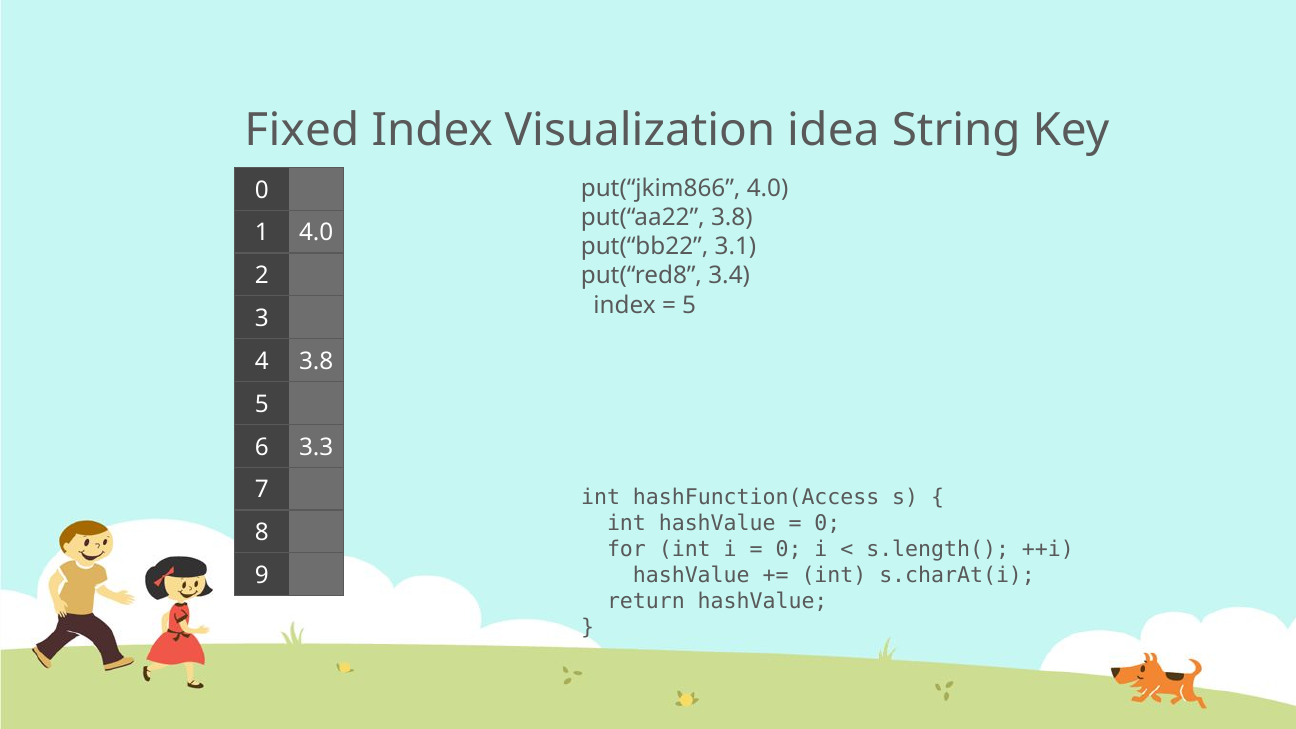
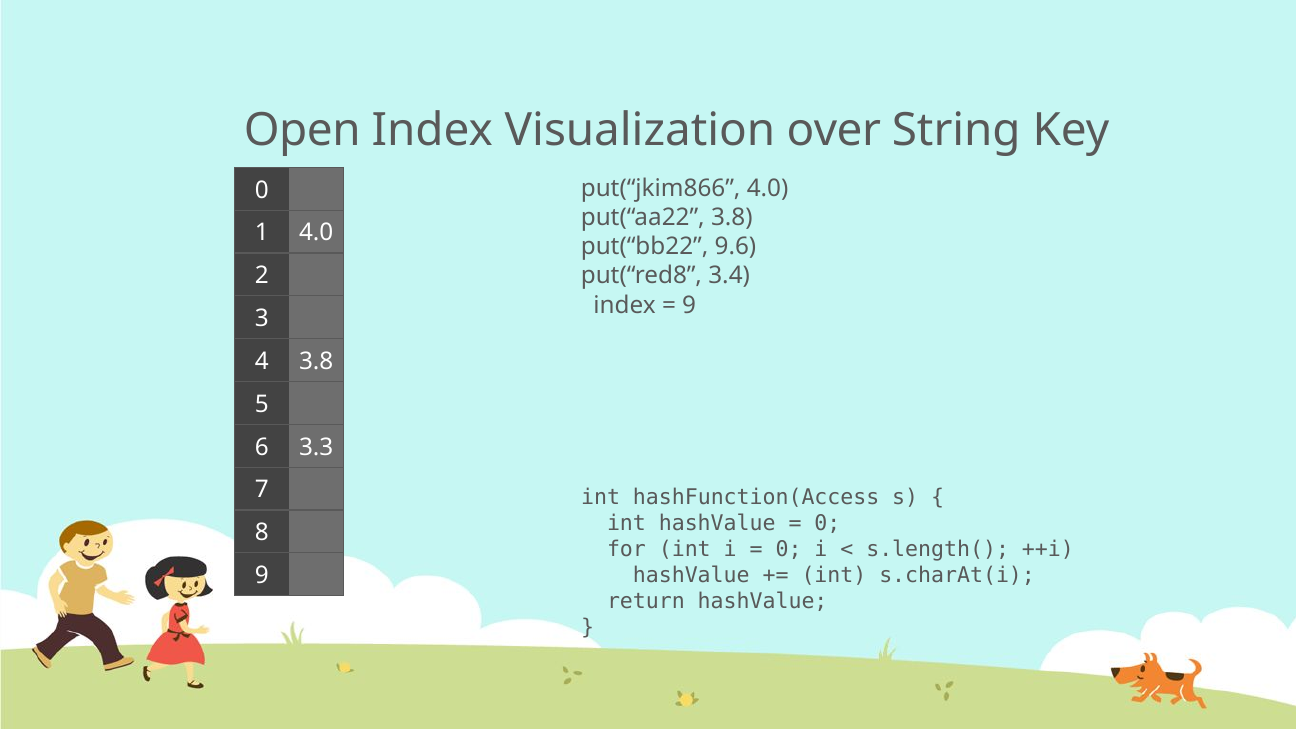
Fixed: Fixed -> Open (302, 130)
idea: idea -> over (834, 130)
3.1: 3.1 -> 9.6 (735, 247)
5: 5 -> 9 (689, 305)
